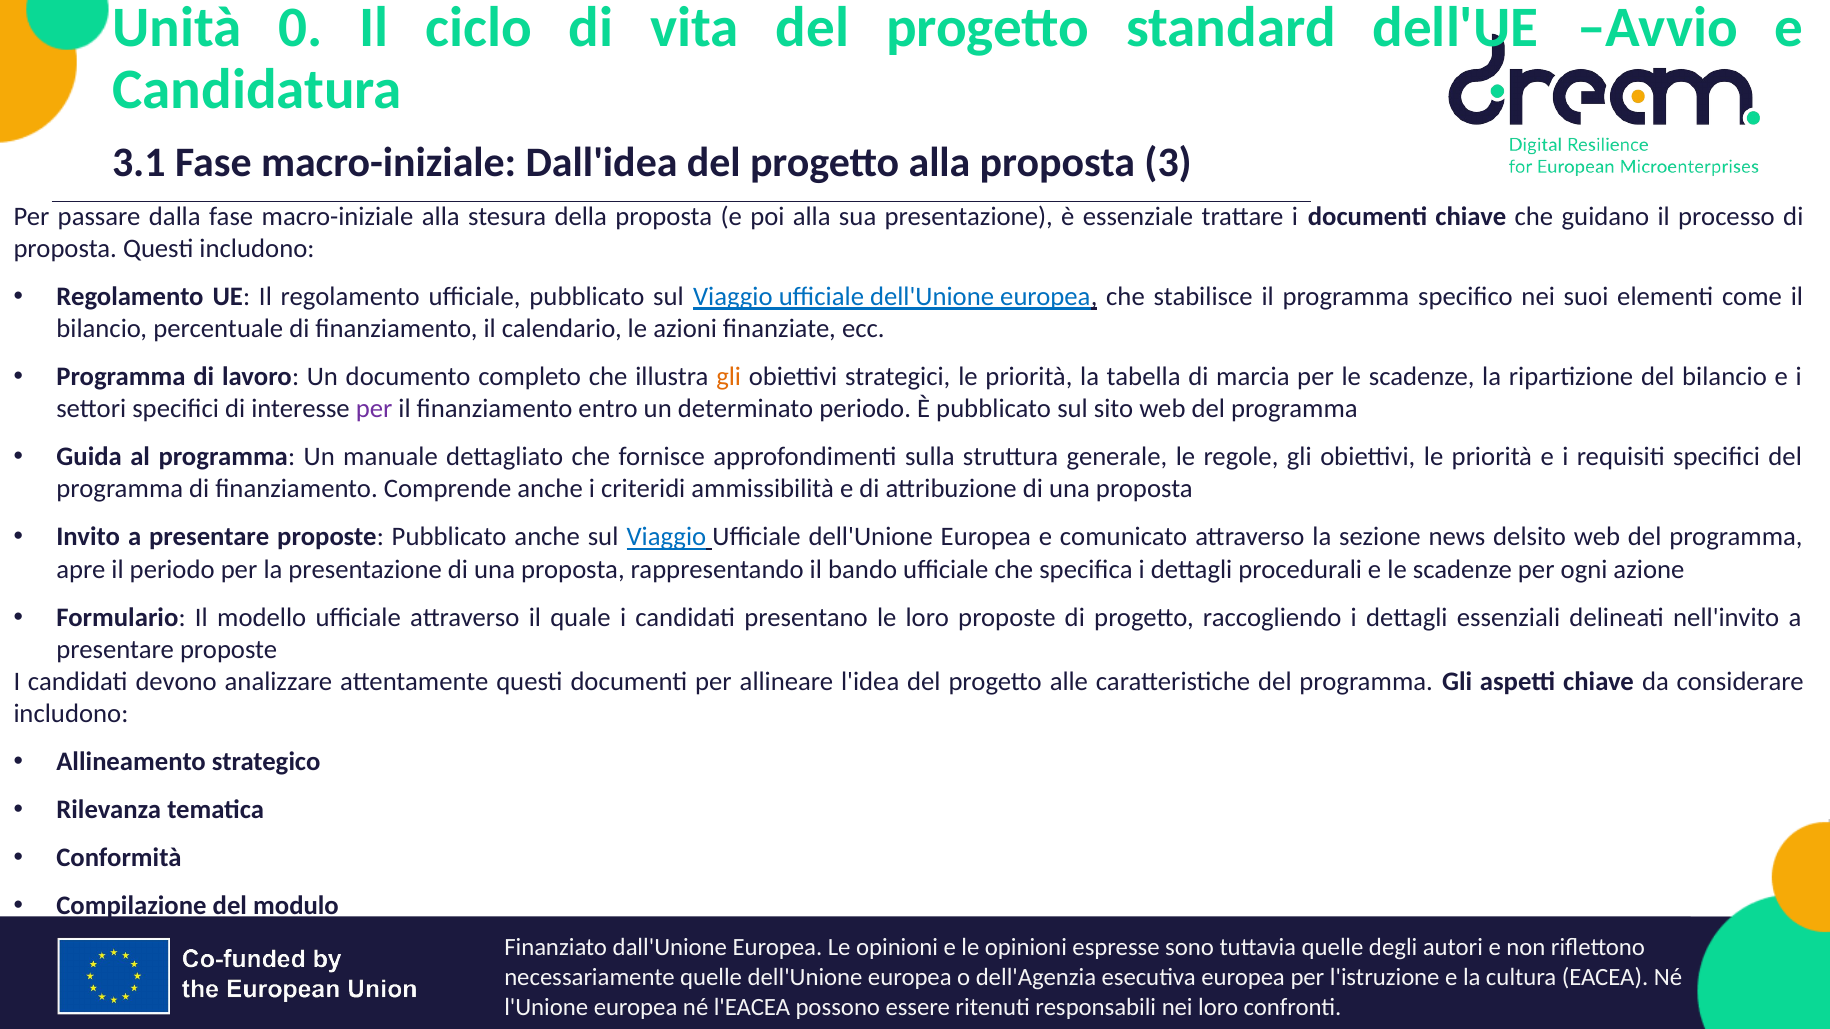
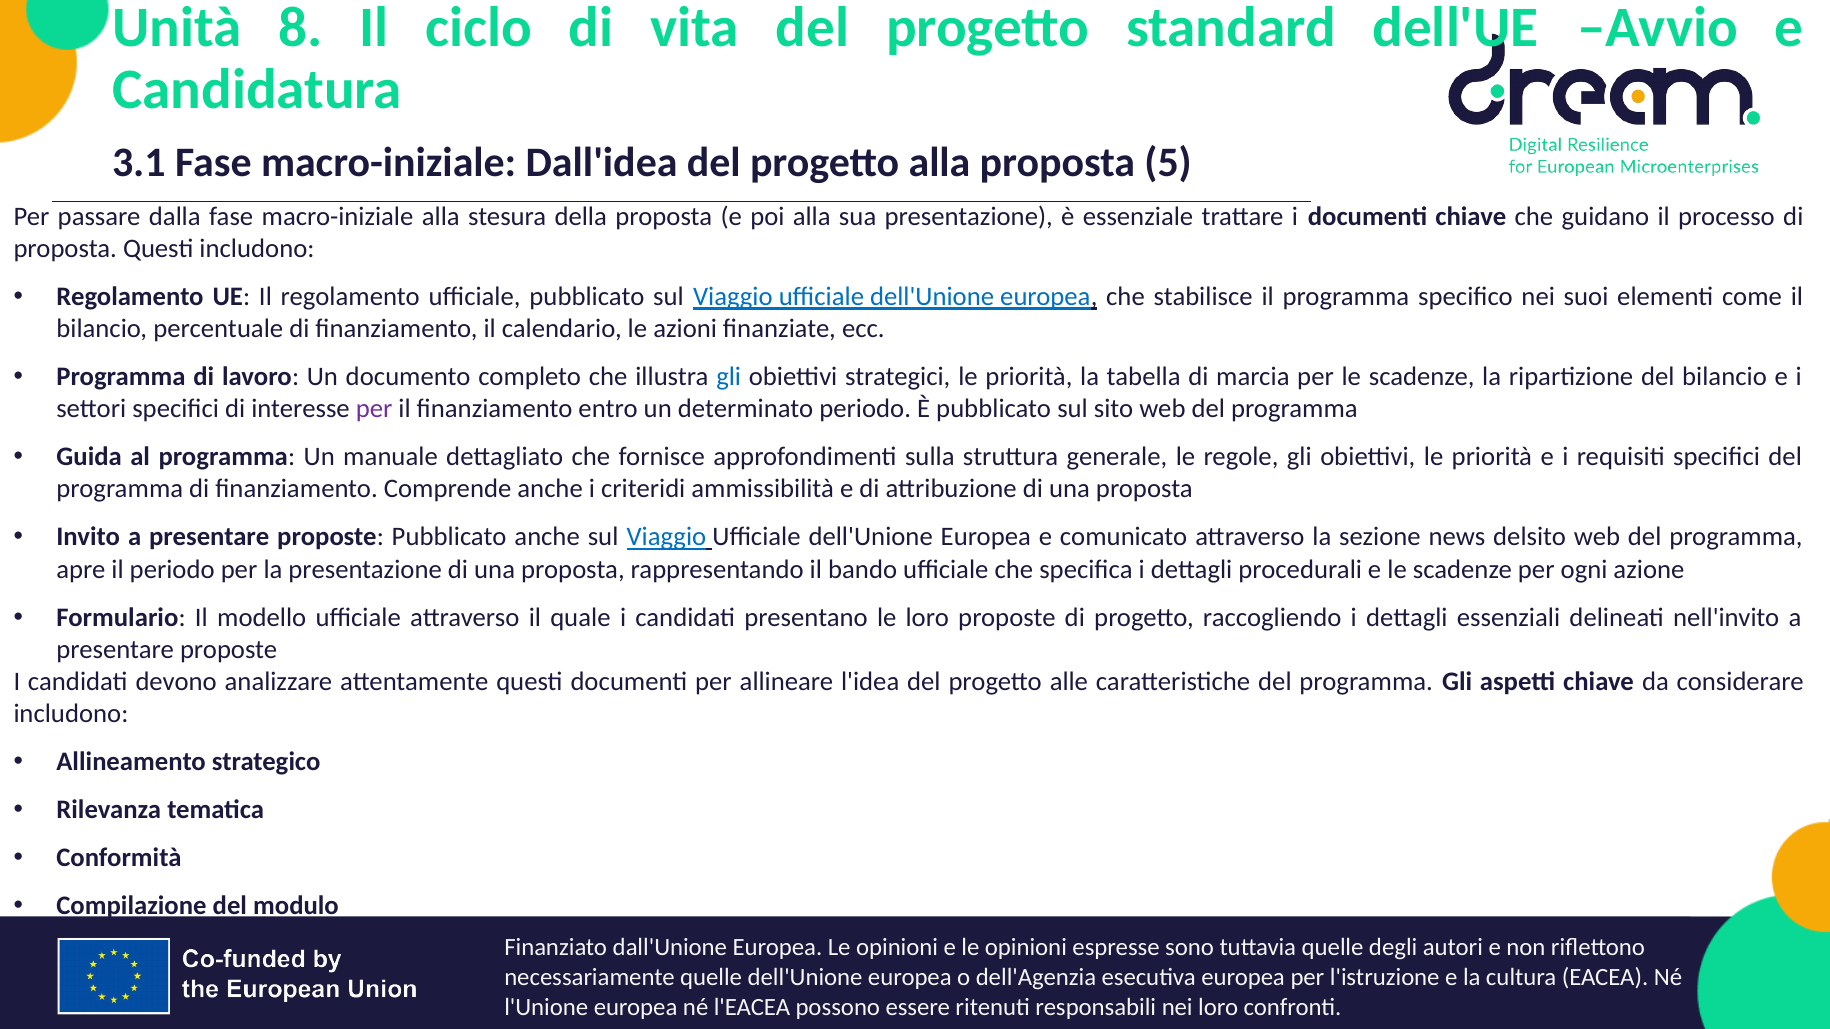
0: 0 -> 8 (300, 28)
3: 3 -> 5 (1168, 162)
gli colour: orange -> blue (729, 377)
